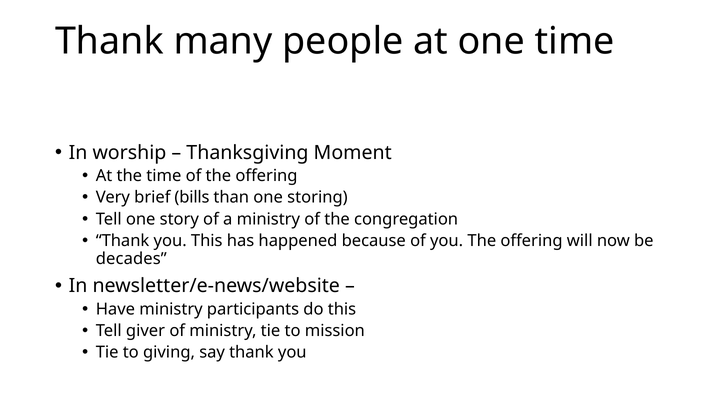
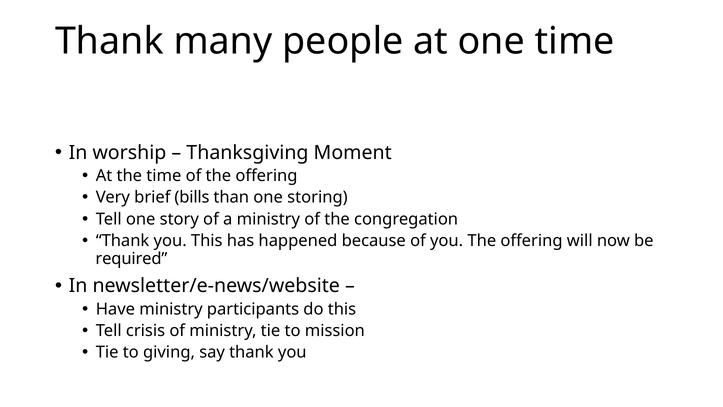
decades: decades -> required (131, 259)
giver: giver -> crisis (146, 331)
